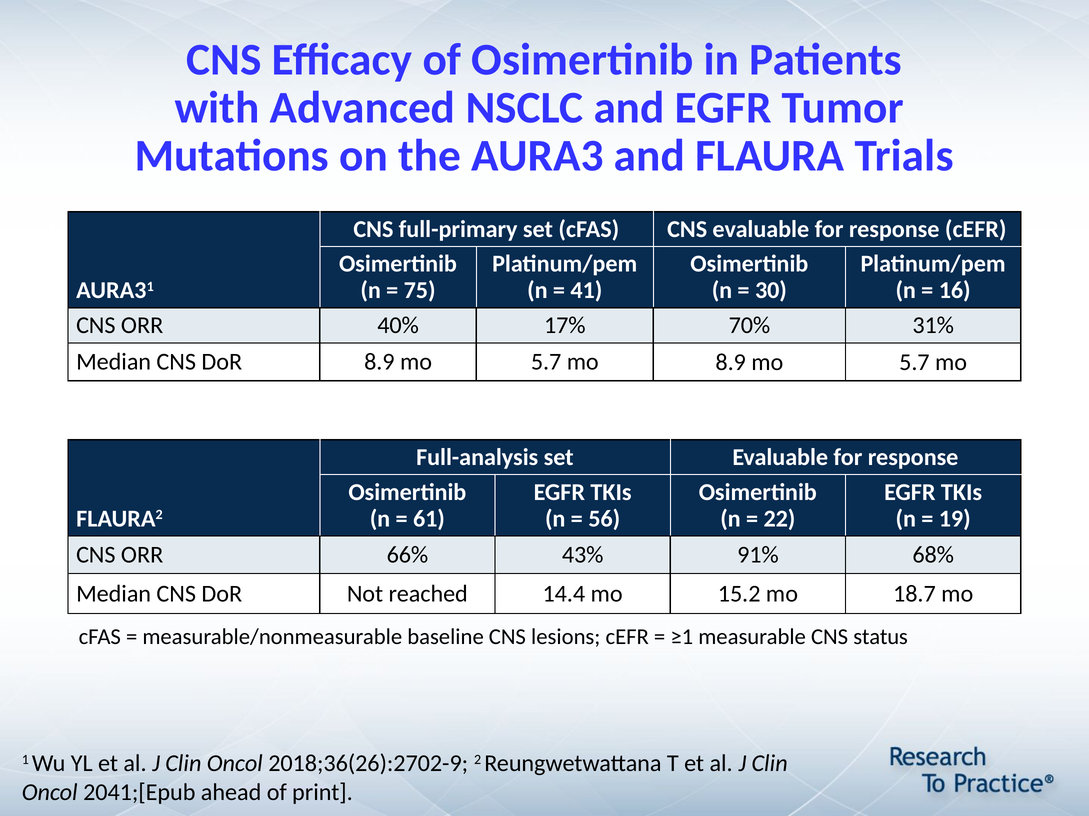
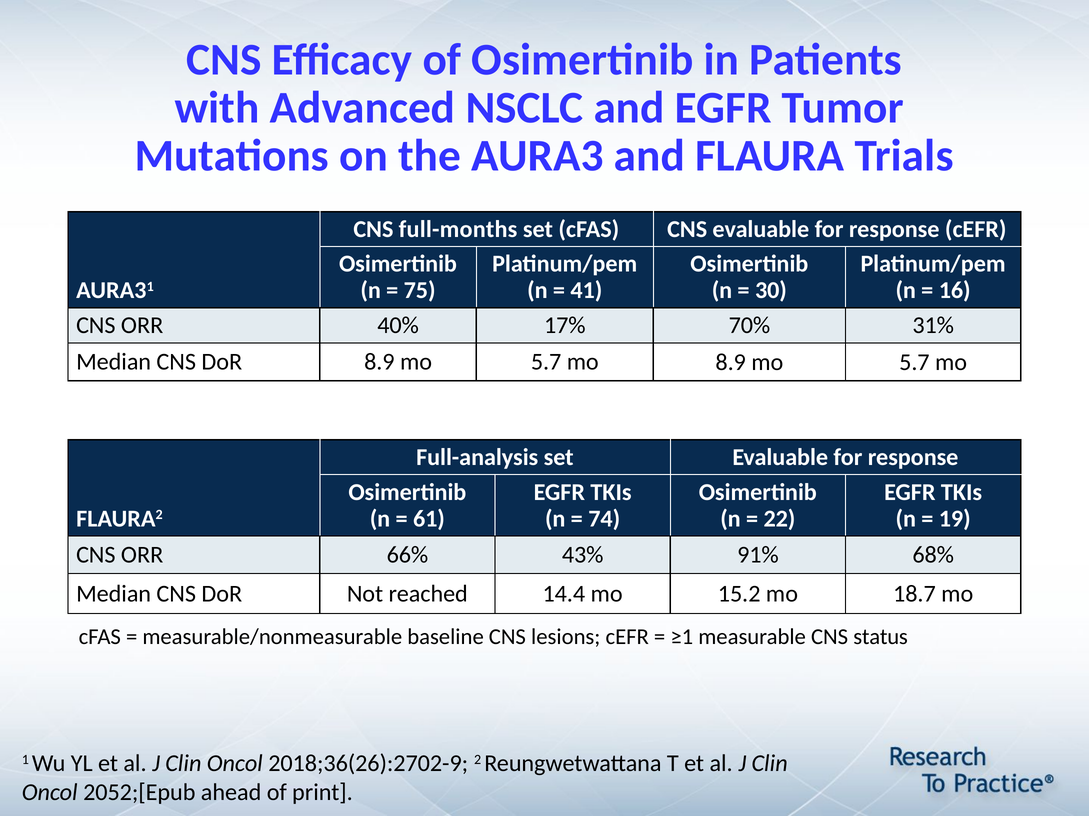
full-primary: full-primary -> full-months (458, 229)
56: 56 -> 74 (604, 519)
2041;[Epub: 2041;[Epub -> 2052;[Epub (139, 793)
